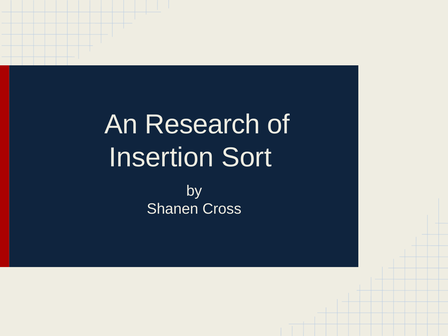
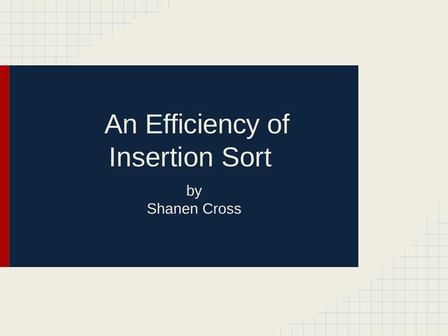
Research: Research -> Efficiency (203, 125)
